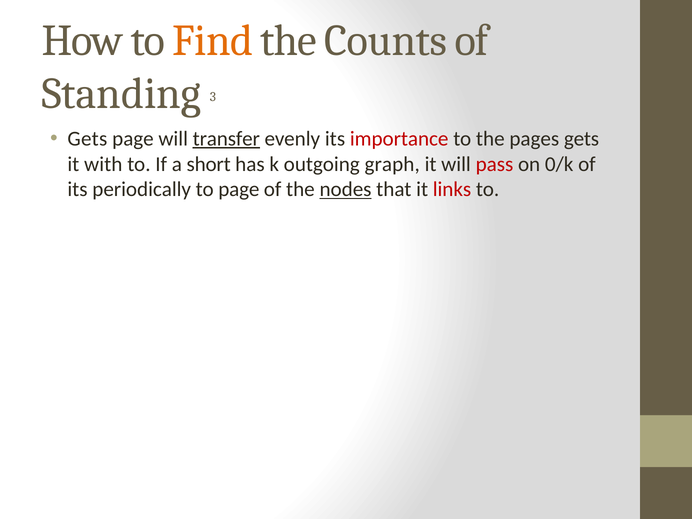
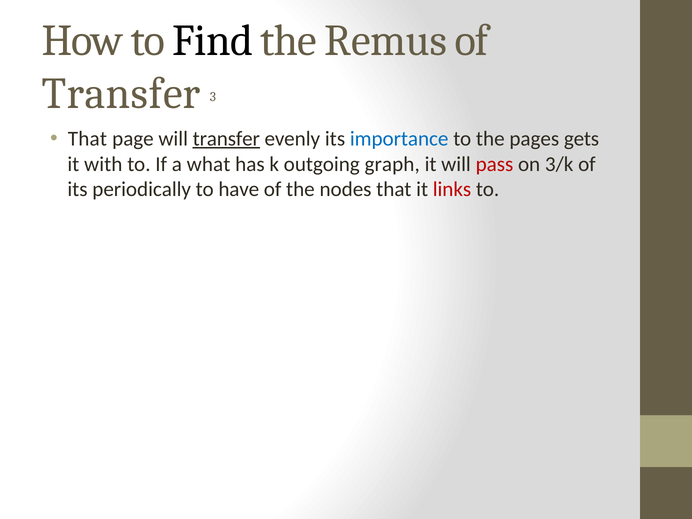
Find colour: orange -> black (213, 41)
Counts: Counts -> Remus (386, 41)
Standing: Standing -> Transfer (121, 94)
Gets: Gets -> That (87, 139)
importance colour: red -> blue (399, 139)
short: short -> what (209, 164)
0/k: 0/k -> 3/k (559, 164)
to page: page -> have (239, 189)
nodes underline: present -> none (346, 189)
